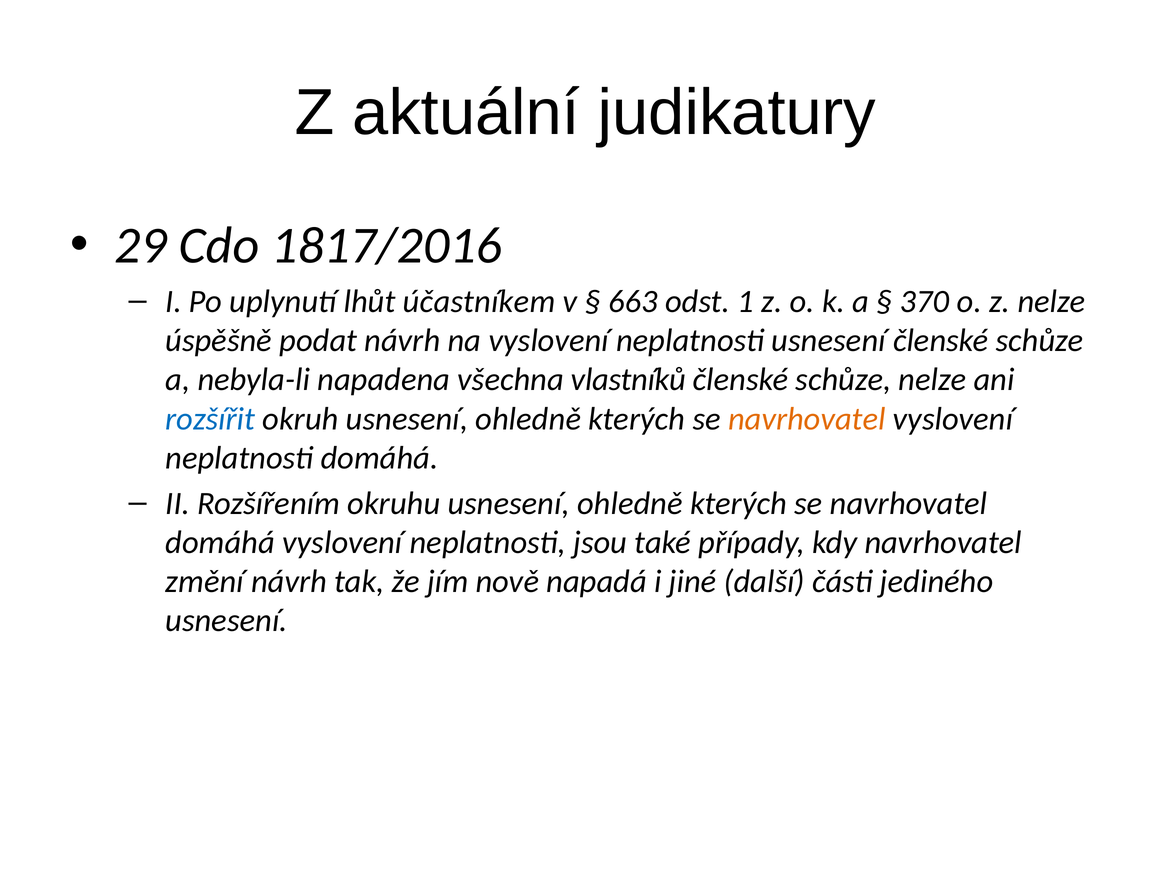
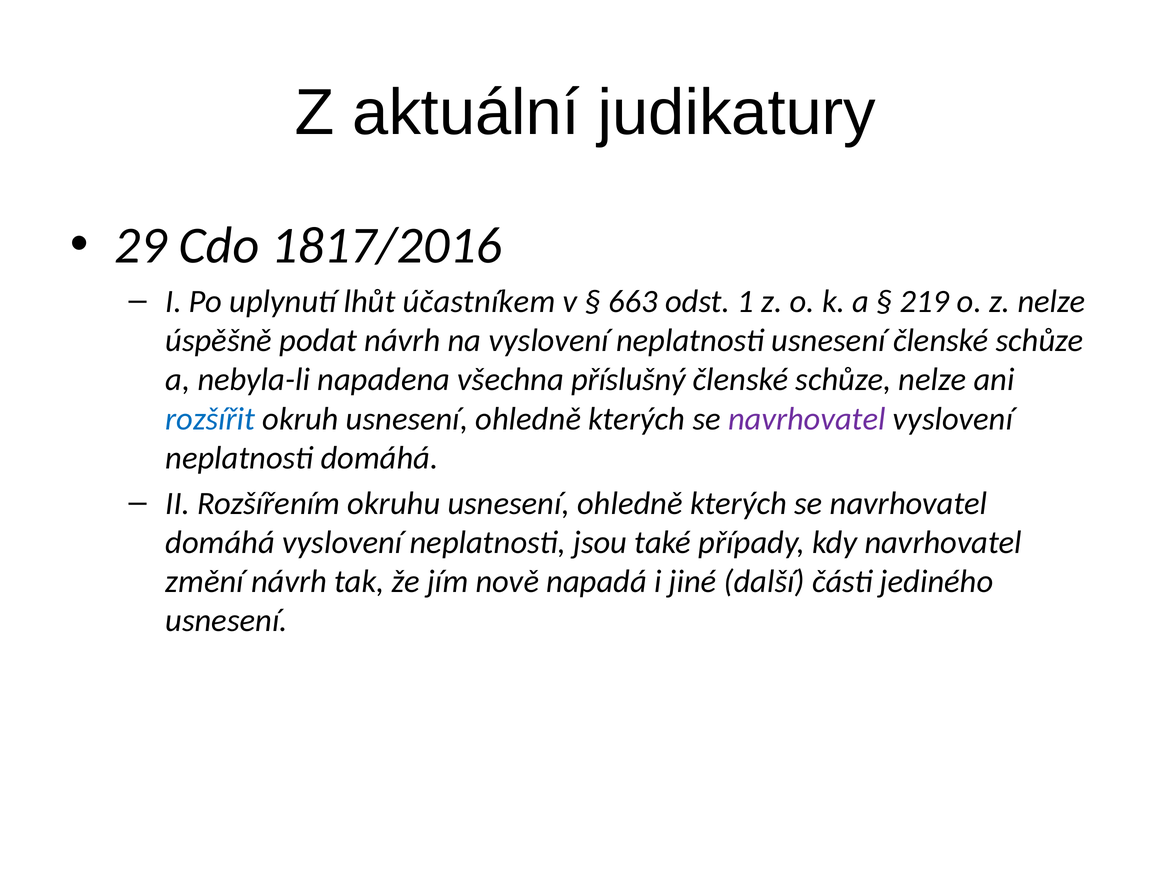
370: 370 -> 219 (925, 302)
vlastníků: vlastníků -> příslušný (628, 380)
navrhovatel colour: orange -> purple (807, 419)
